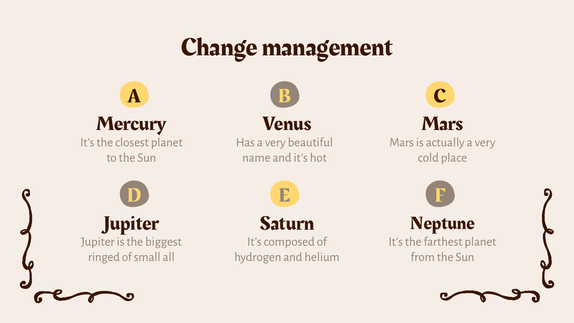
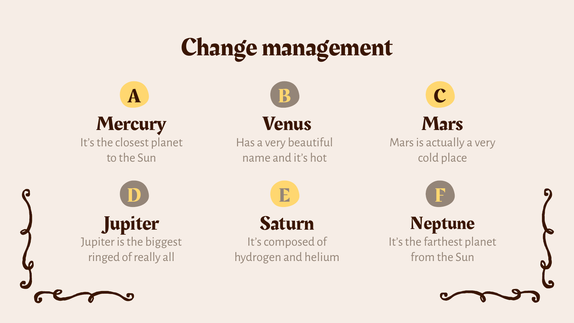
small: small -> really (147, 257)
